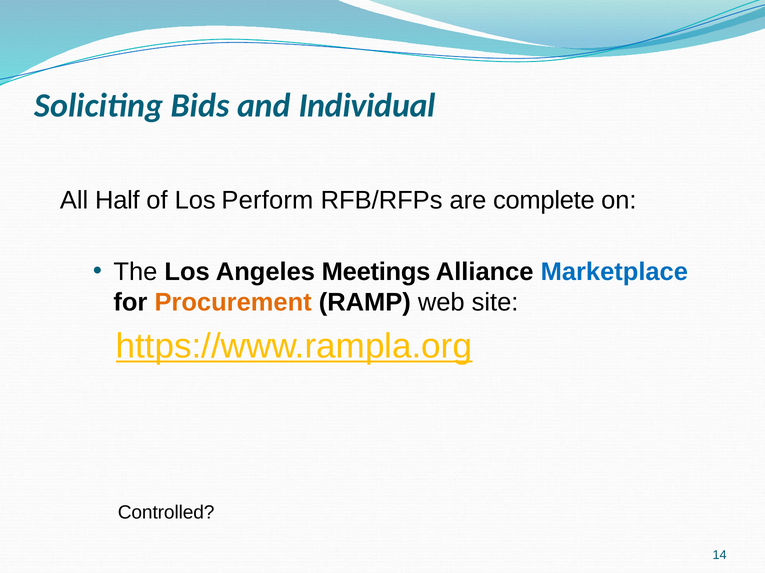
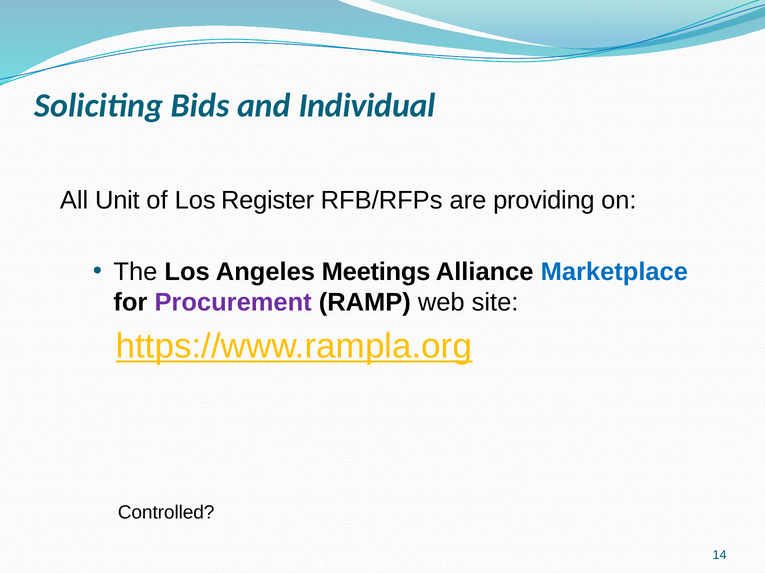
Half: Half -> Unit (117, 201)
Perform: Perform -> Register (268, 201)
complete: complete -> providing (544, 201)
Procurement colour: orange -> purple (233, 303)
